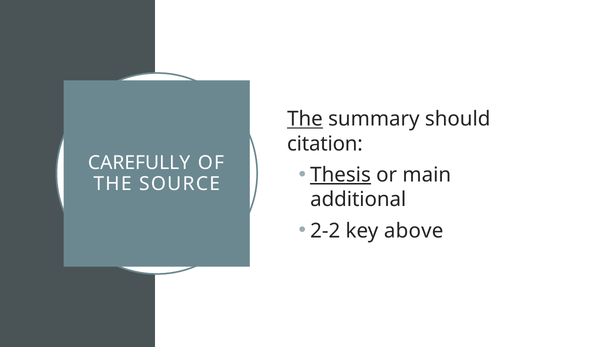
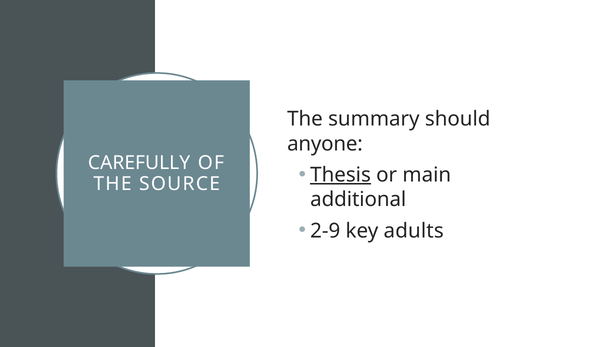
The underline: present -> none (305, 119)
citation: citation -> anyone (325, 144)
2-2: 2-2 -> 2-9 (325, 230)
above: above -> adults (414, 230)
